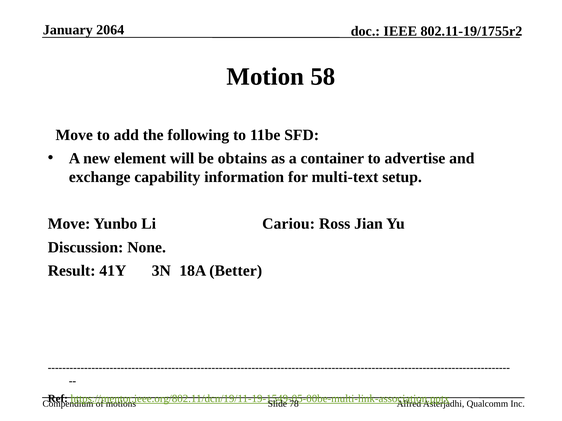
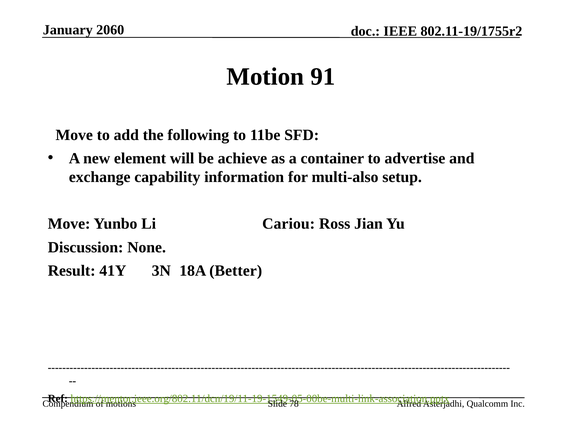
2064: 2064 -> 2060 (110, 30)
58: 58 -> 91 (323, 77)
obtains: obtains -> achieve (242, 158)
multi-text: multi-text -> multi-also (345, 177)
